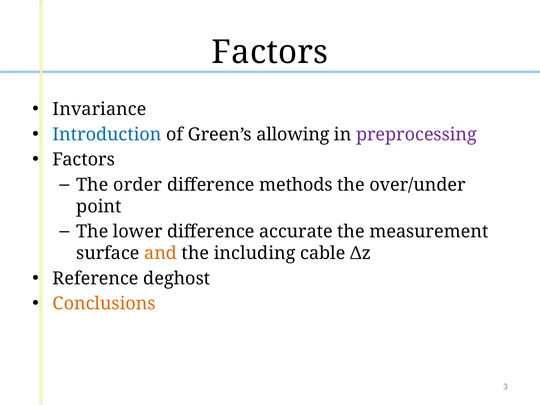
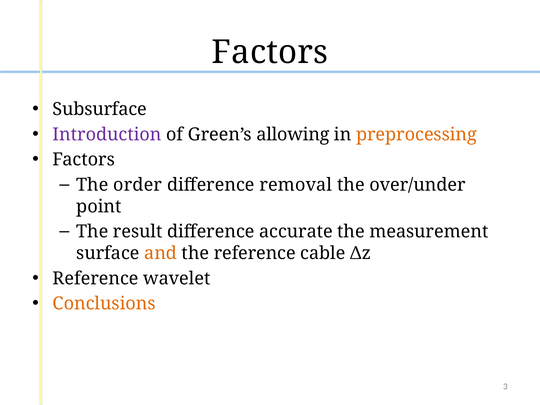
Invariance: Invariance -> Subsurface (100, 109)
Introduction colour: blue -> purple (107, 134)
preprocessing colour: purple -> orange (417, 134)
methods: methods -> removal (296, 185)
lower: lower -> result (138, 232)
the including: including -> reference (255, 253)
deghost: deghost -> wavelet (177, 278)
